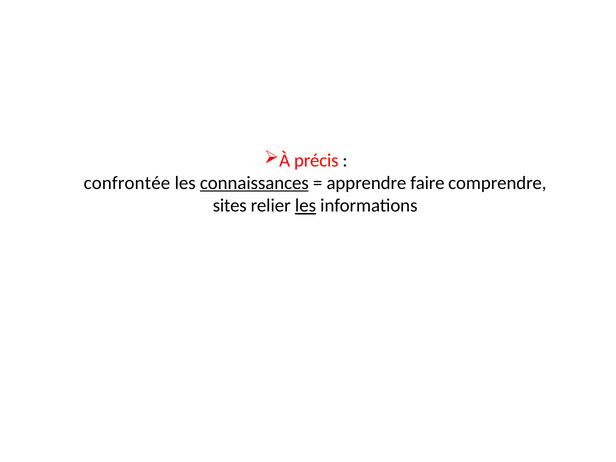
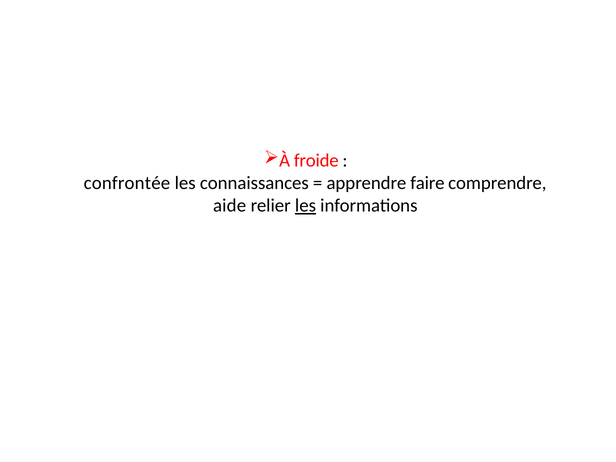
précis: précis -> froide (316, 160)
connaissances underline: present -> none (254, 183)
sites: sites -> aide (230, 206)
